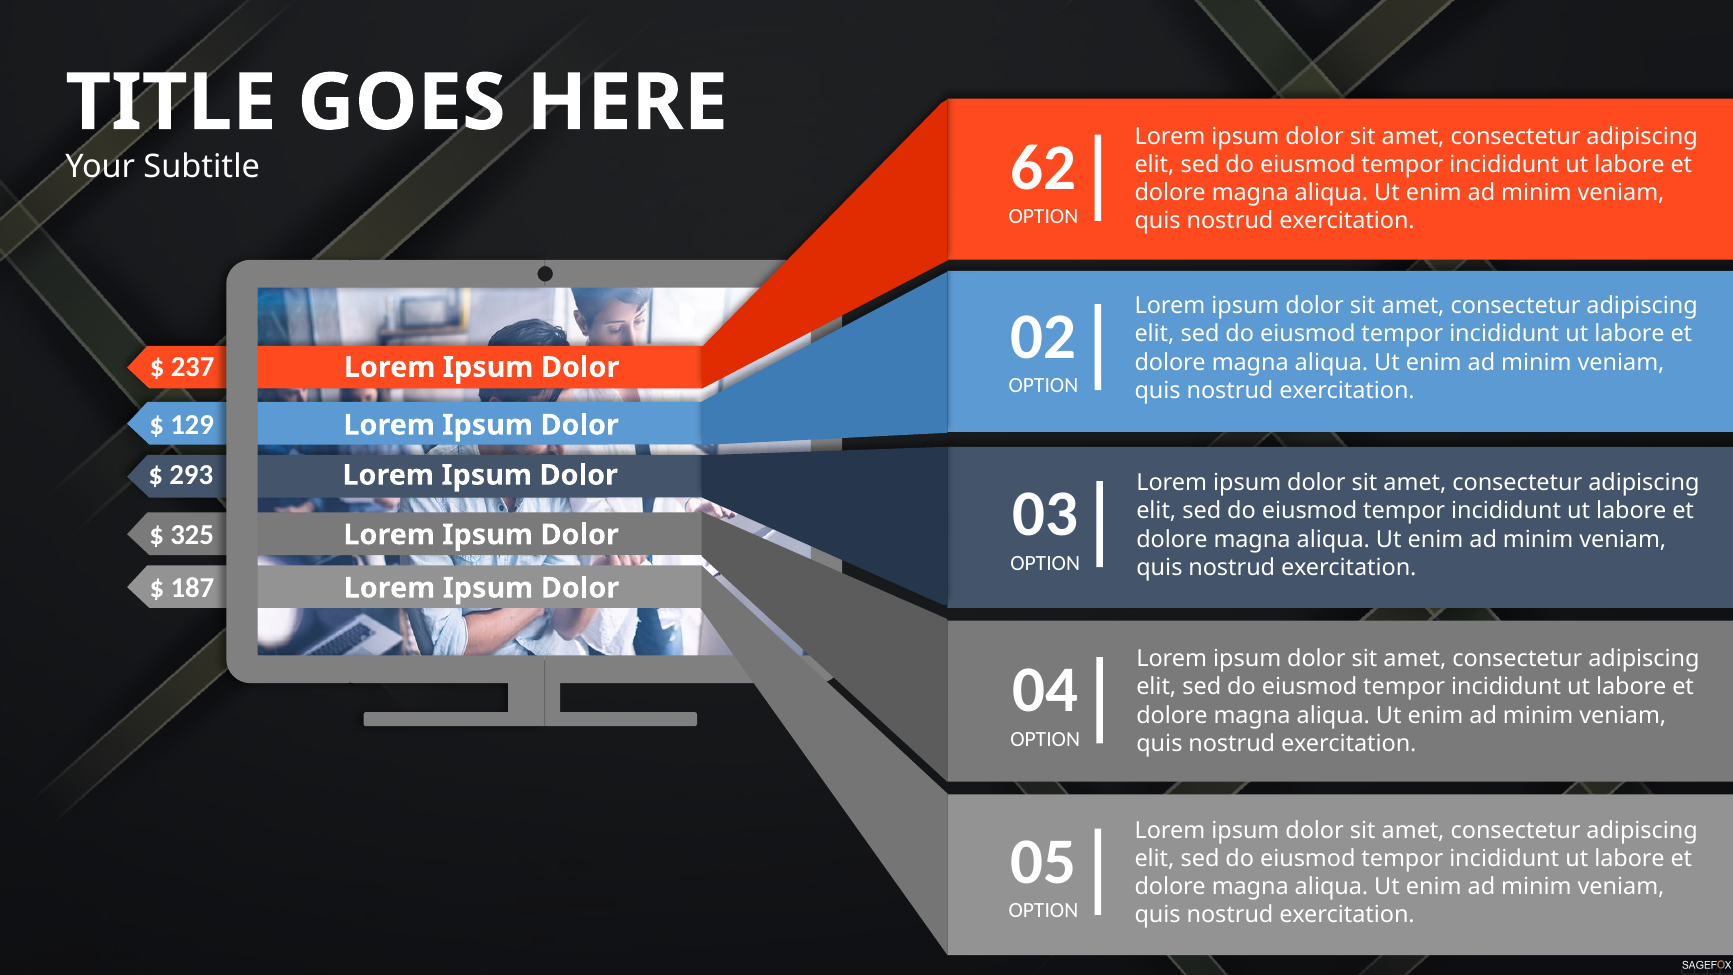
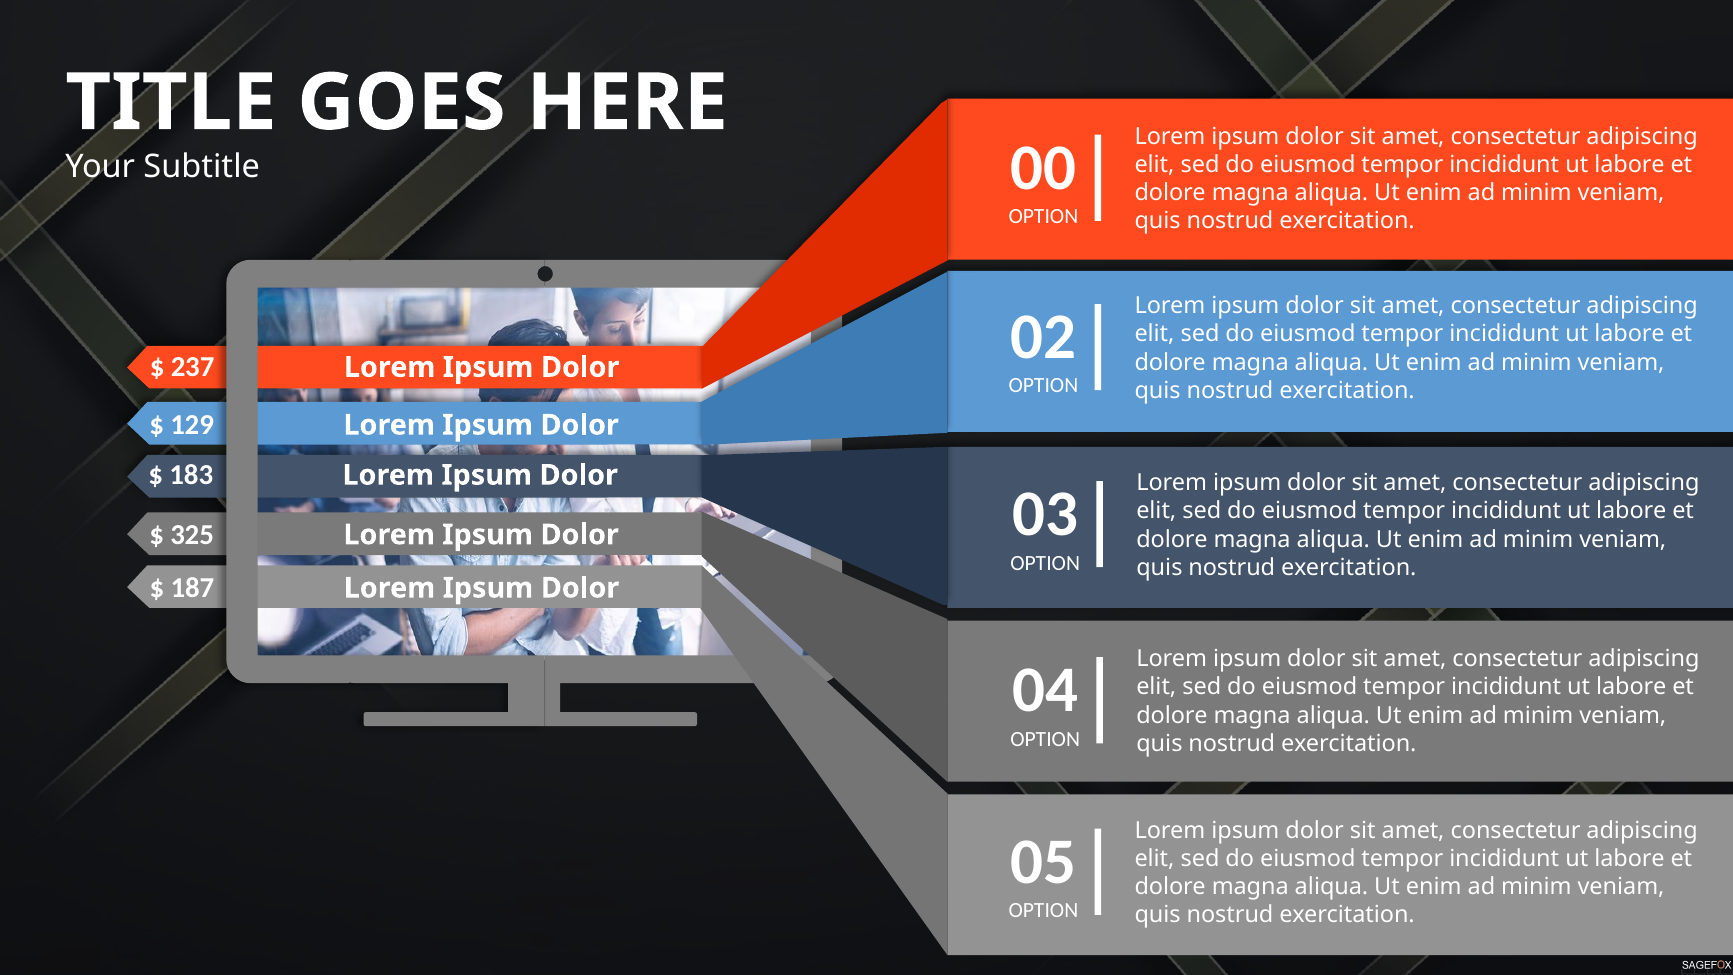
62: 62 -> 00 (1044, 168)
293: 293 -> 183 (191, 475)
